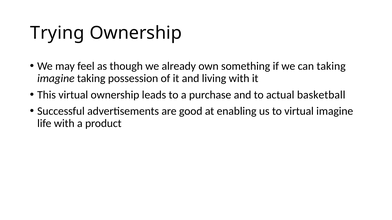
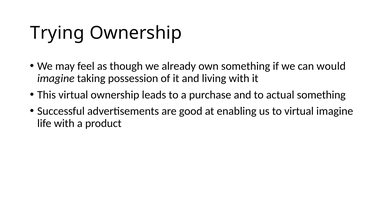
can taking: taking -> would (331, 66)
actual basketball: basketball -> something (321, 95)
